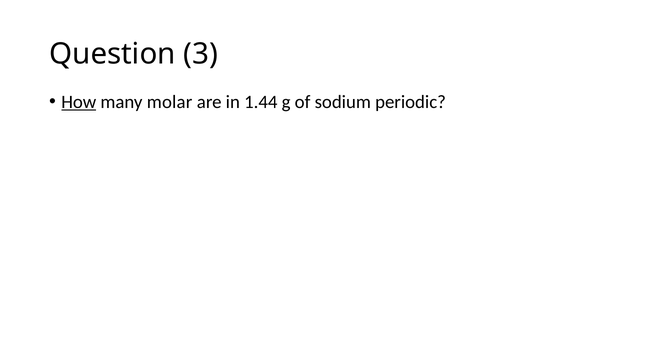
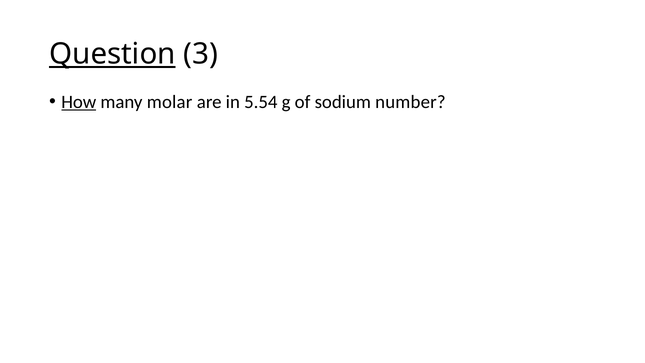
Question underline: none -> present (112, 54)
1.44: 1.44 -> 5.54 (261, 102)
periodic: periodic -> number (410, 102)
